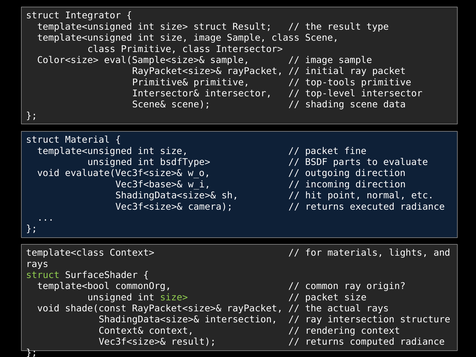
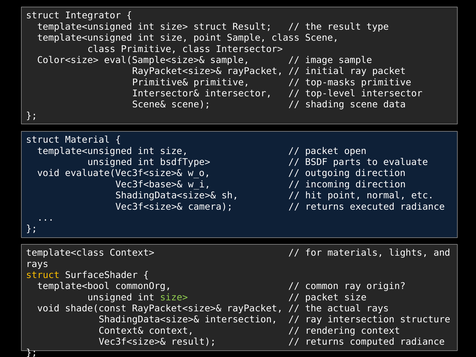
size image: image -> point (207, 38)
top-tools: top-tools -> top-masks (330, 82)
fine: fine -> open (355, 151)
struct colour: light green -> yellow (43, 275)
